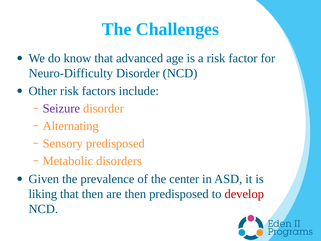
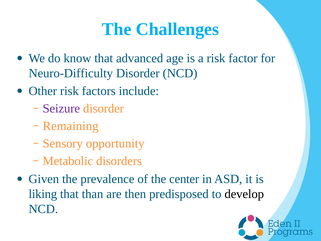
Alternating: Alternating -> Remaining (71, 126)
Sensory predisposed: predisposed -> opportunity (115, 143)
that then: then -> than (93, 194)
develop colour: red -> black (244, 194)
